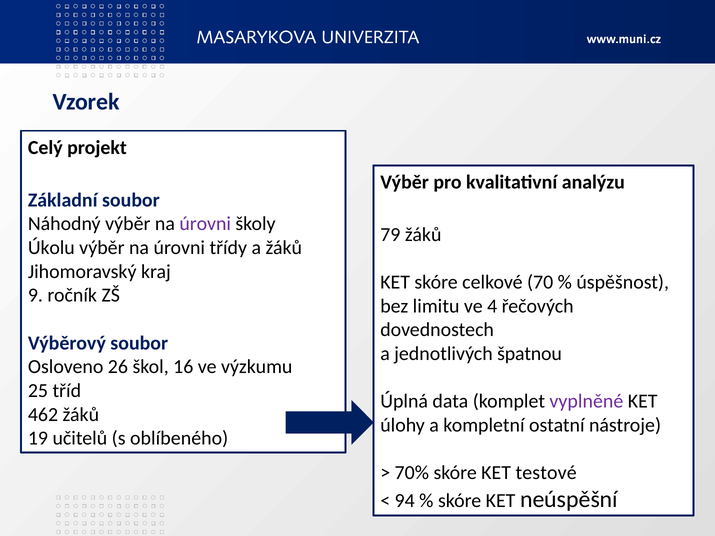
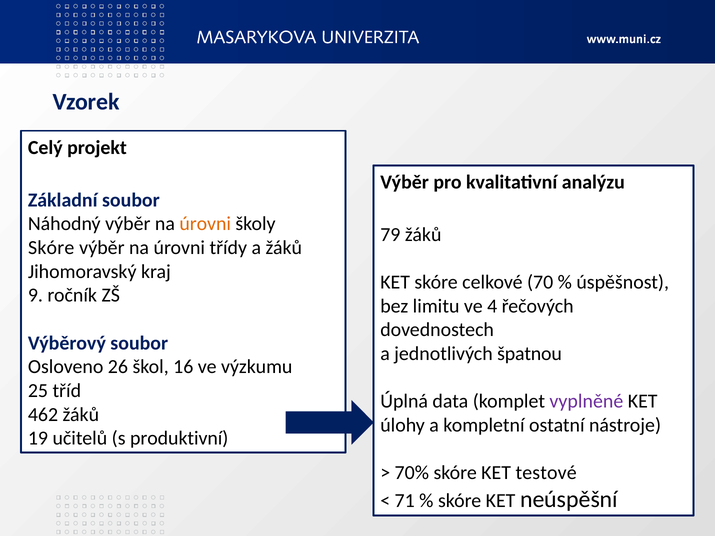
úrovni colour: purple -> orange (205, 224)
Úkolu: Úkolu -> Skóre (51, 248)
oblíbeného: oblíbeného -> produktivní (179, 439)
94: 94 -> 71 (405, 501)
